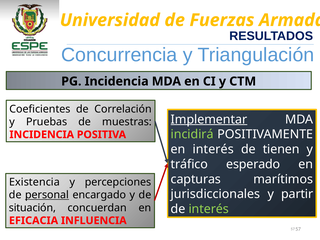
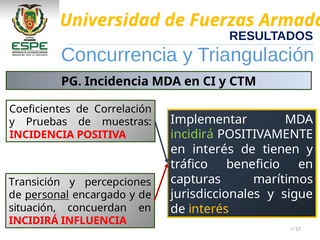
Implementar underline: present -> none (209, 119)
esperado: esperado -> beneficio (253, 164)
Existencia: Existencia -> Transición (35, 182)
partir: partir -> sigue (297, 194)
interés colour: light green -> yellow (209, 209)
EFICACIA: EFICACIA -> INCIDIRÁ (34, 221)
